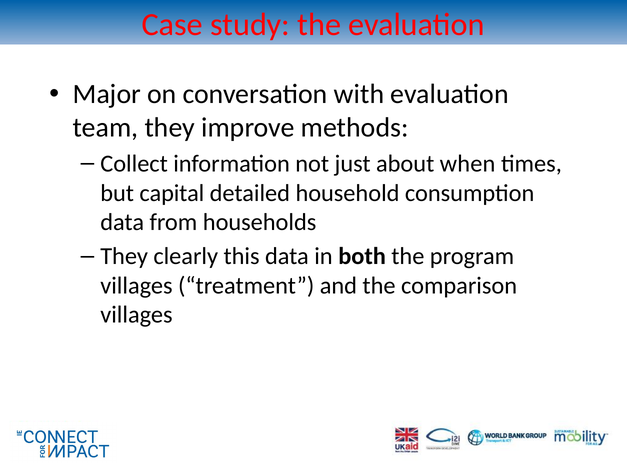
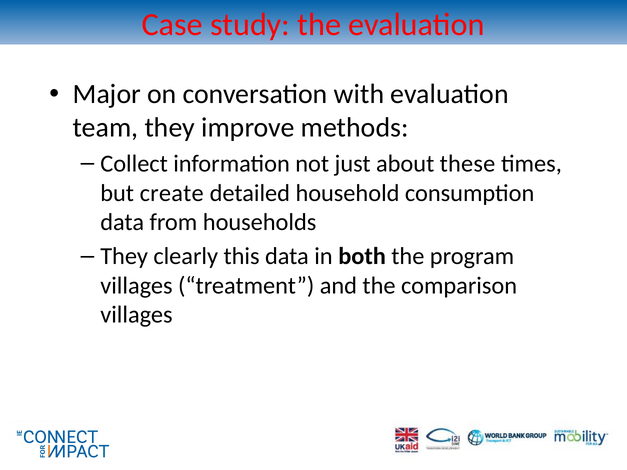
when: when -> these (468, 164)
capital: capital -> create (172, 193)
